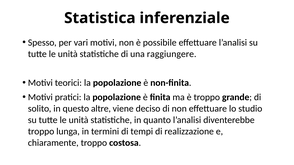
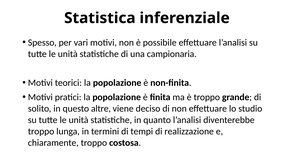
raggiungere: raggiungere -> campionaria (172, 54)
